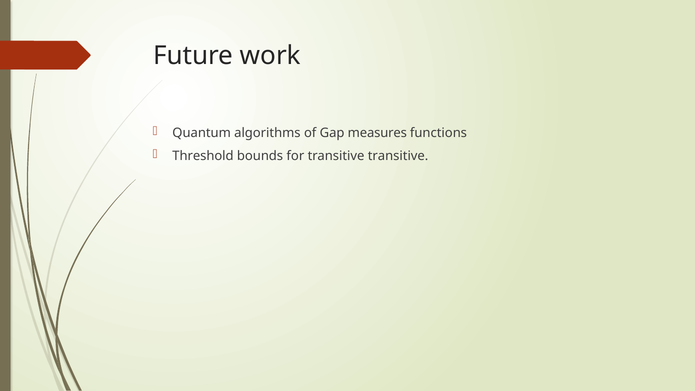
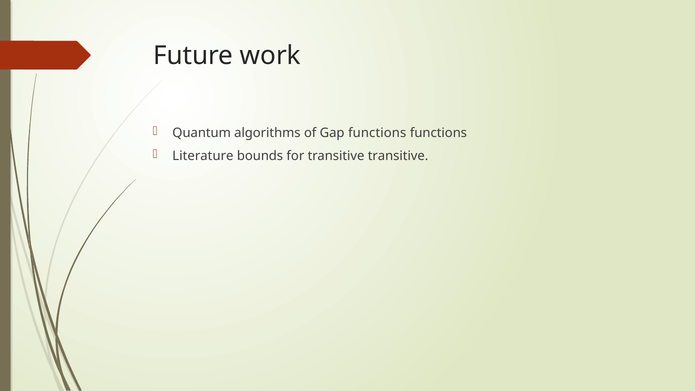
Gap measures: measures -> functions (377, 133)
Threshold: Threshold -> Literature (203, 156)
